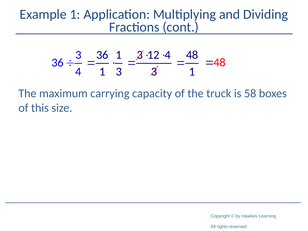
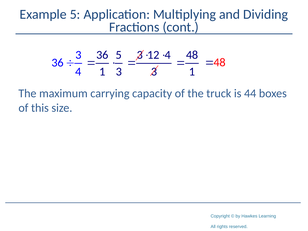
Example 1: 1 -> 5 (75, 14)
1: 1 -> 5 (119, 55)
58: 58 -> 44 (250, 93)
